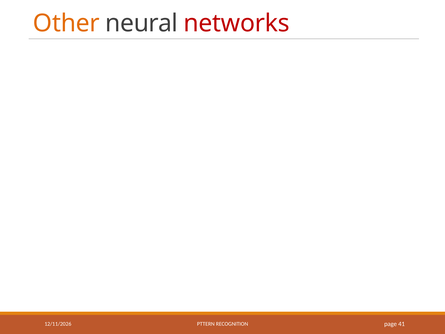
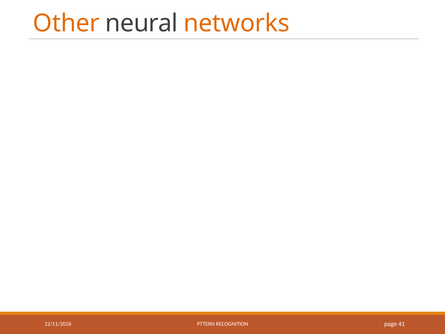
networks colour: red -> orange (237, 23)
